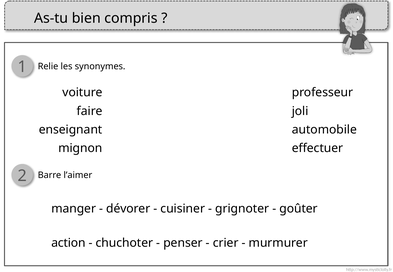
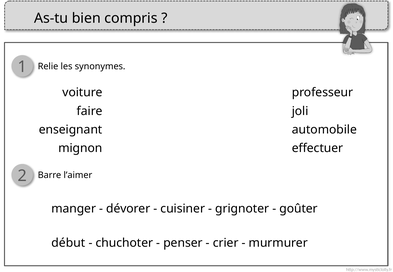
action: action -> début (68, 243)
